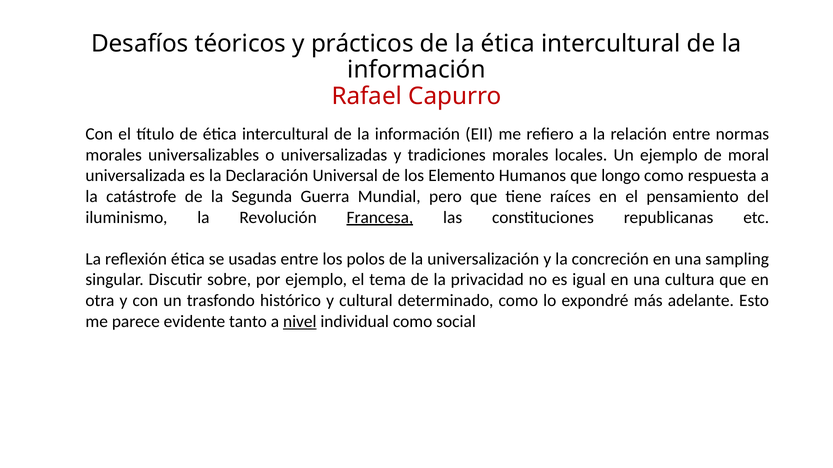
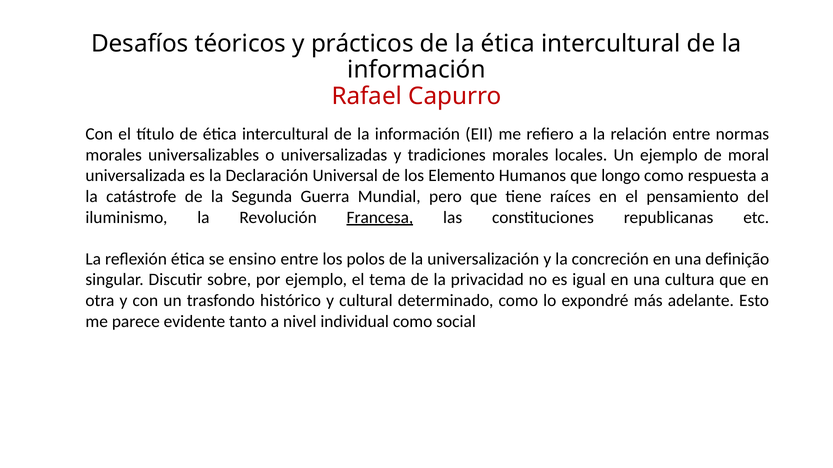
usadas: usadas -> ensino (252, 259)
sampling: sampling -> definição (737, 259)
nivel underline: present -> none (300, 322)
